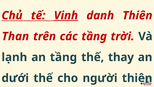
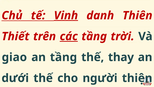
Than: Than -> Thiết (15, 36)
các underline: none -> present (69, 36)
lạnh: lạnh -> giao (14, 57)
